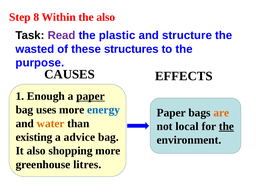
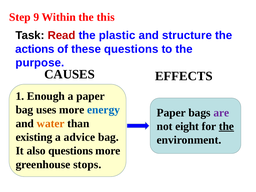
8: 8 -> 9 (36, 17)
the also: also -> this (106, 17)
Read colour: purple -> red (62, 35)
wasted: wasted -> actions (35, 49)
these structures: structures -> questions (131, 49)
paper underline: present -> none (91, 96)
are colour: orange -> purple (221, 113)
local: local -> eight (187, 126)
also shopping: shopping -> questions (71, 151)
litres: litres -> stops (87, 164)
